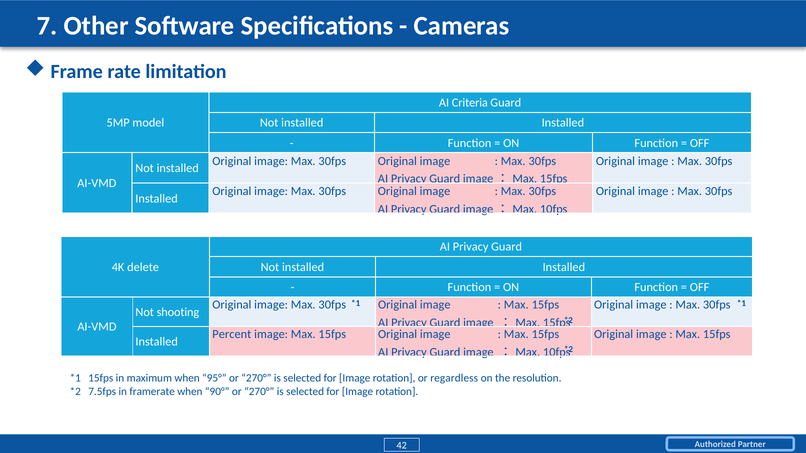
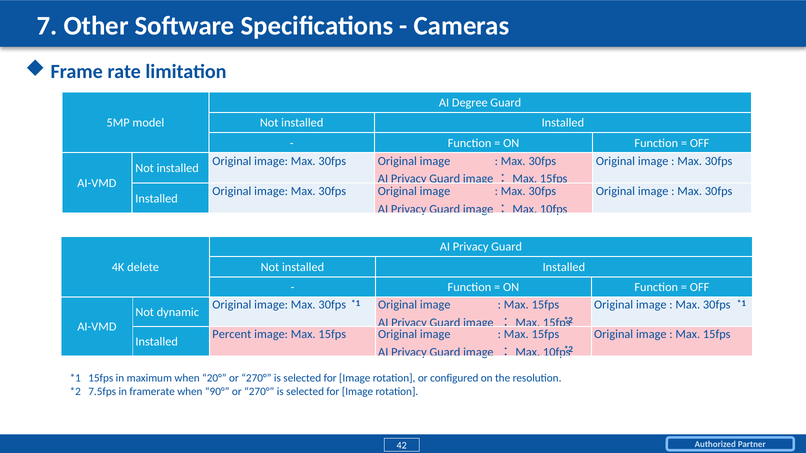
Criteria: Criteria -> Degree (470, 103)
shooting: shooting -> dynamic (178, 312)
95°: 95° -> 20° (214, 378)
regardless: regardless -> configured (454, 378)
